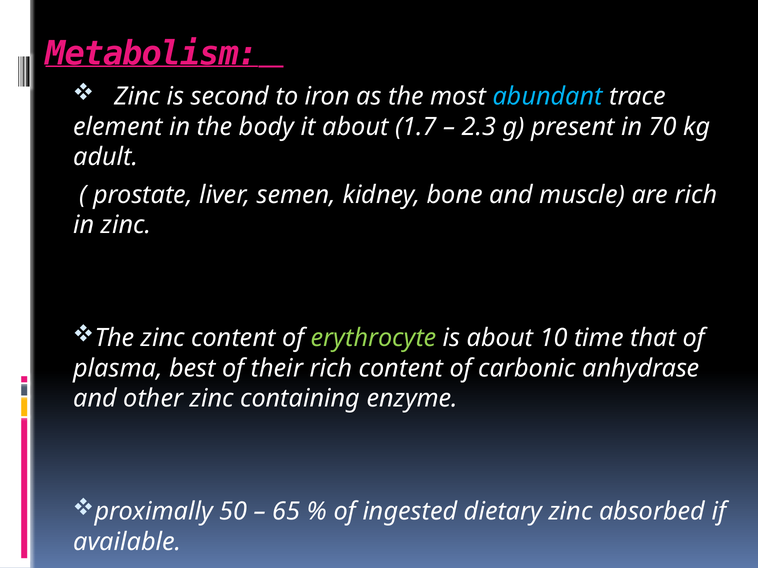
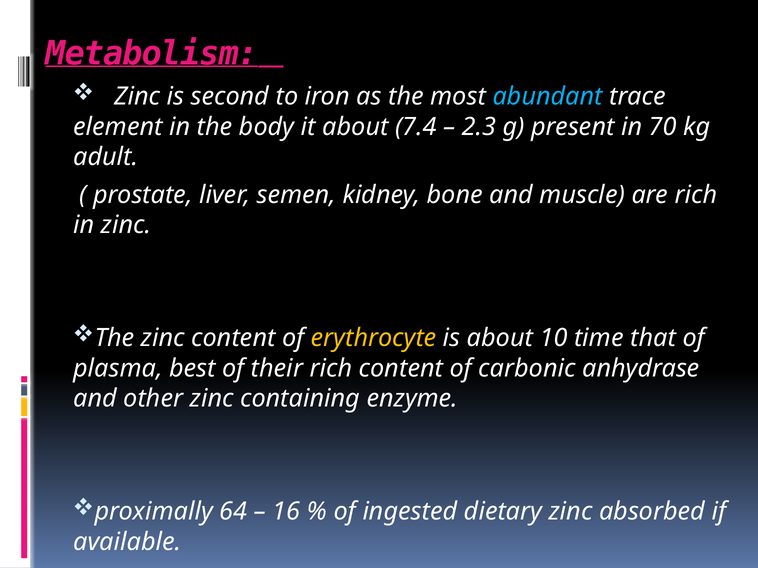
1.7: 1.7 -> 7.4 (416, 127)
erythrocyte colour: light green -> yellow (374, 338)
50: 50 -> 64 (233, 512)
65: 65 -> 16 (286, 512)
